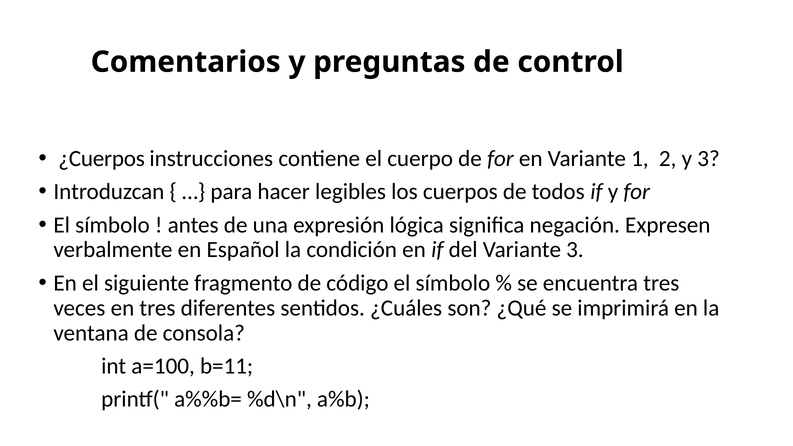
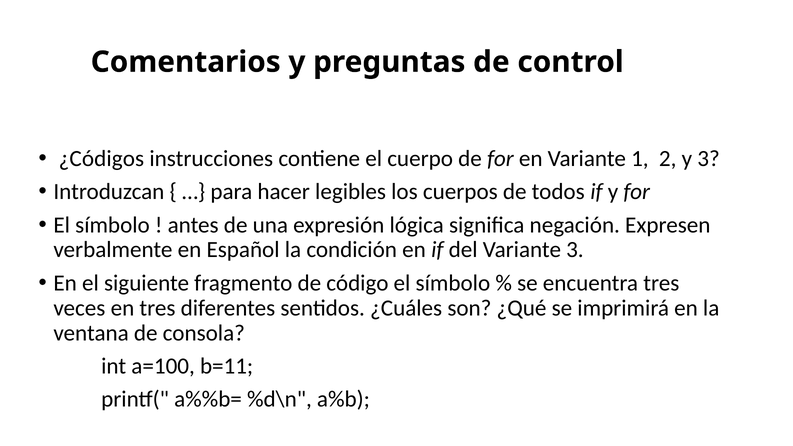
¿Cuerpos: ¿Cuerpos -> ¿Códigos (101, 158)
